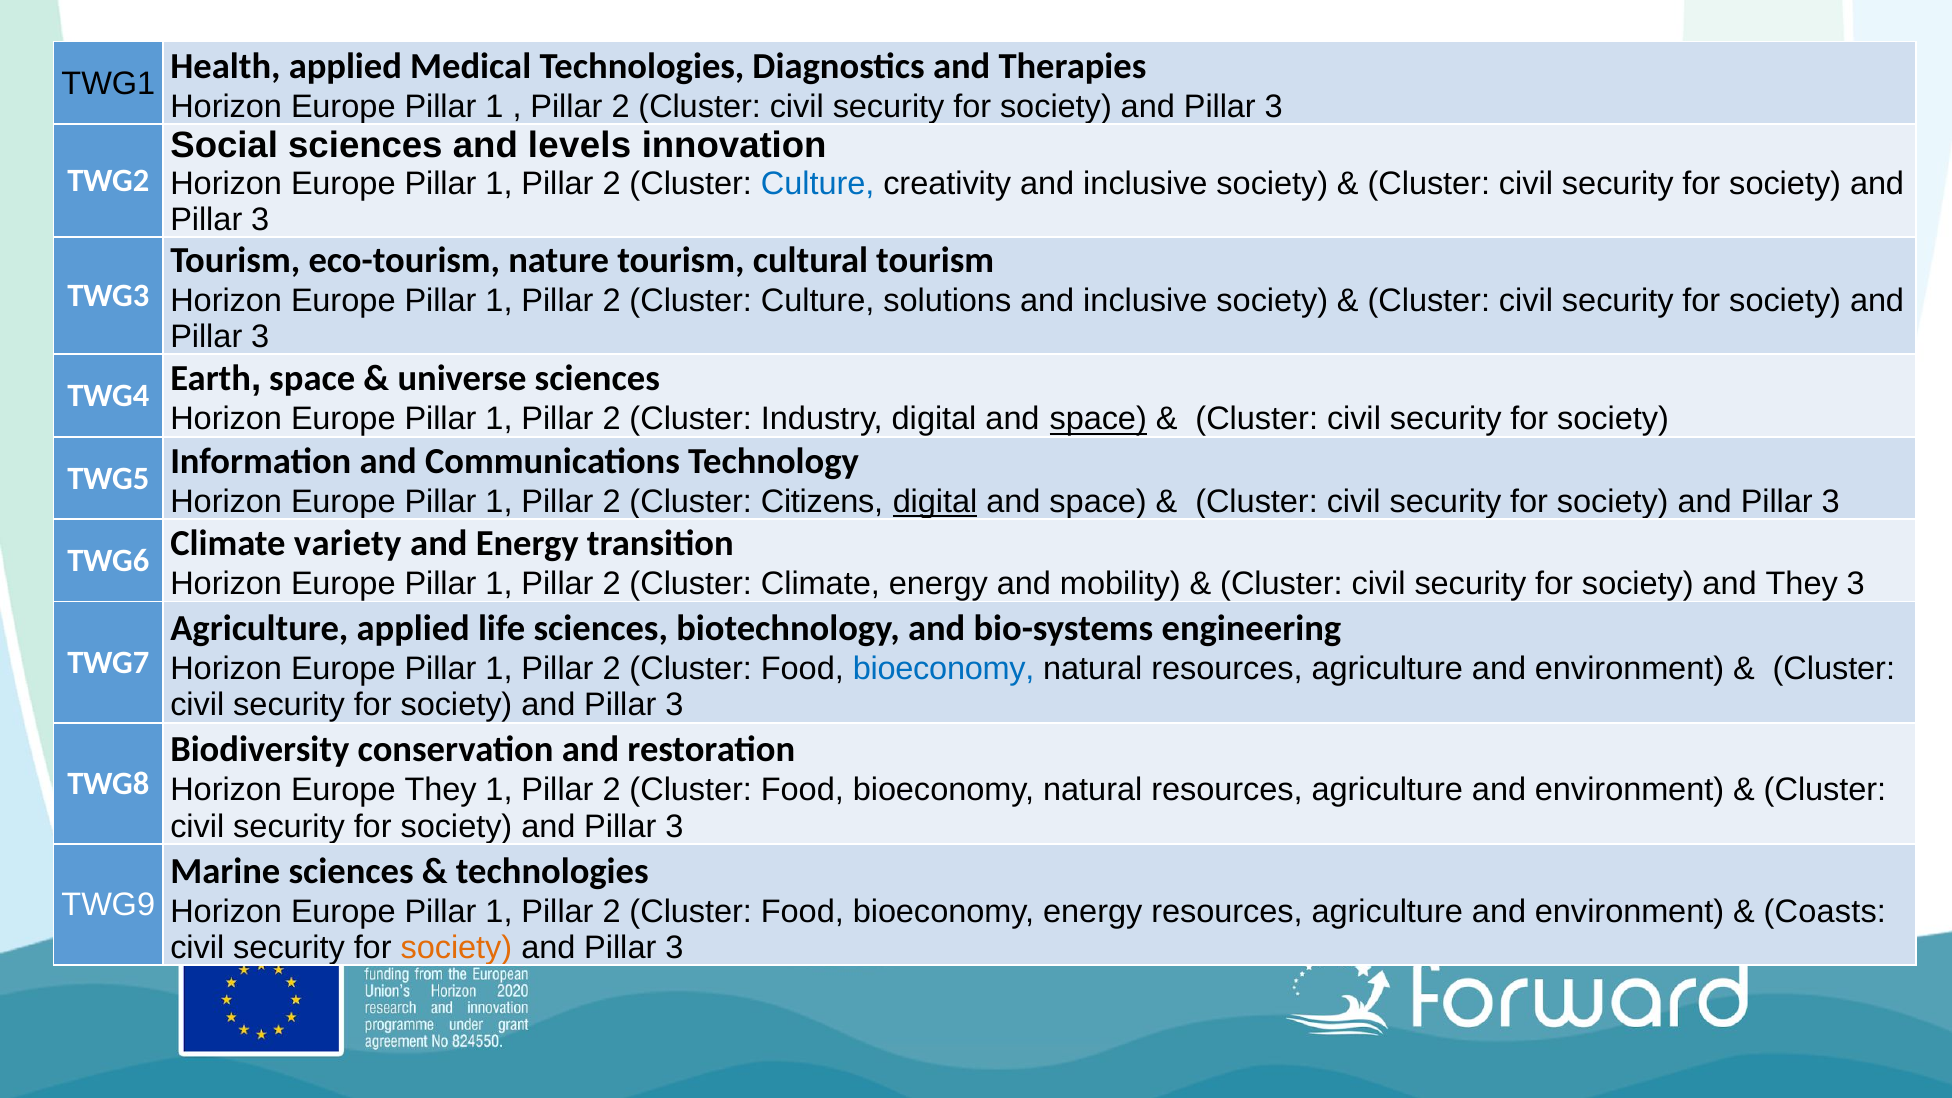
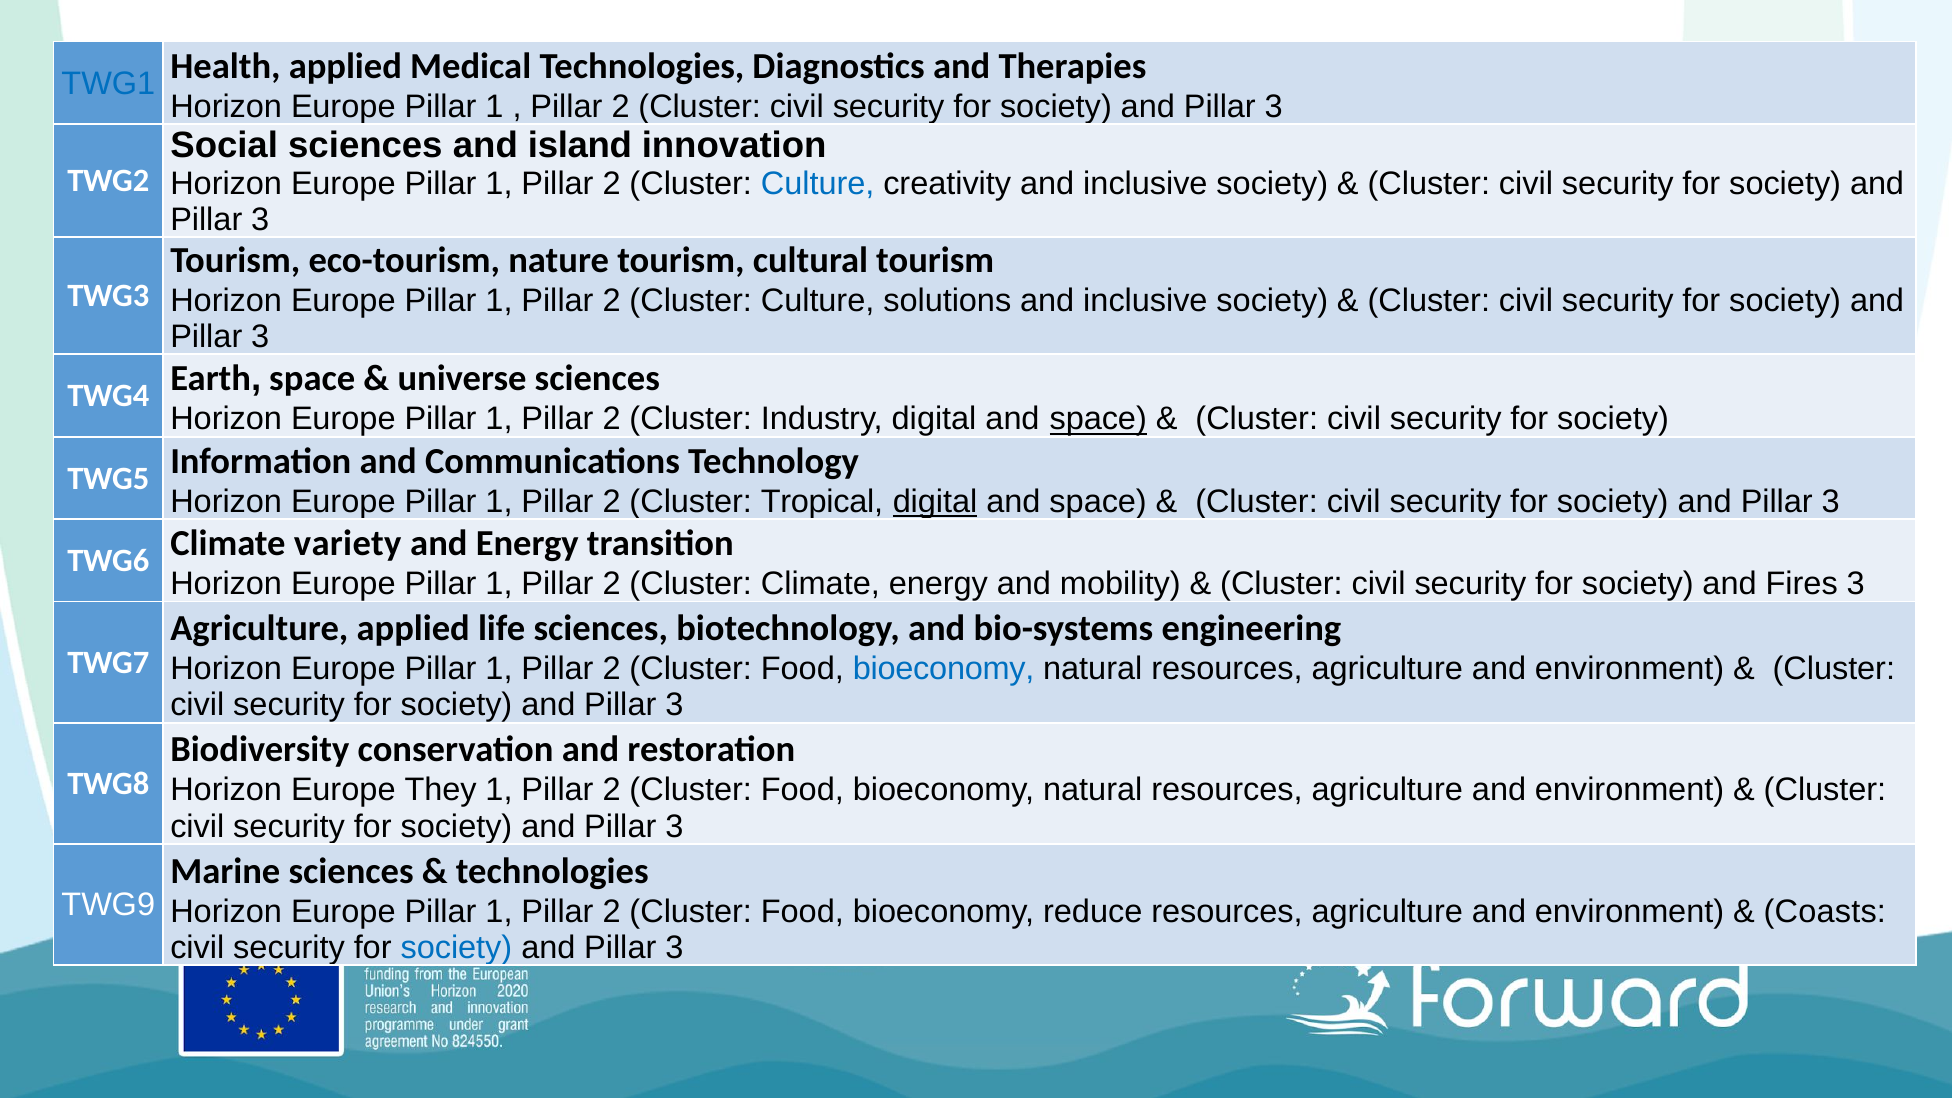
TWG1 colour: black -> blue (108, 83)
levels: levels -> island (580, 145)
Citizens: Citizens -> Tropical (822, 502)
and They: They -> Fires (1802, 584)
bioeconomy energy: energy -> reduce (1093, 911)
society colour: orange -> blue (456, 947)
